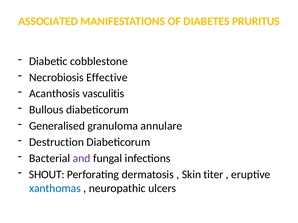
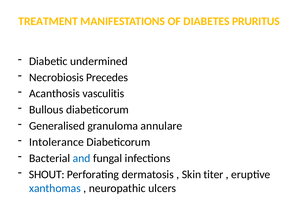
ASSOCIATED: ASSOCIATED -> TREATMENT (48, 21)
cobblestone: cobblestone -> undermined (99, 61)
Effective: Effective -> Precedes (107, 78)
Destruction: Destruction -> Intolerance (56, 142)
and colour: purple -> blue (82, 159)
